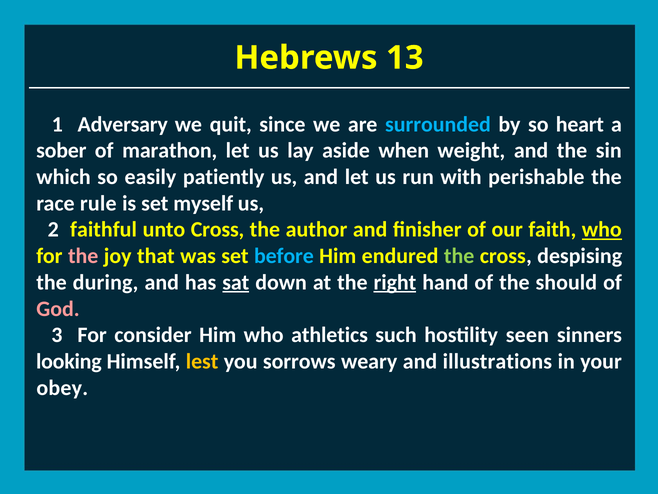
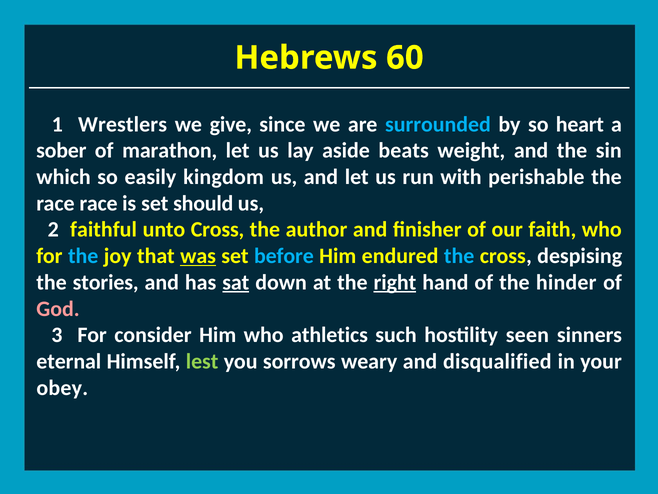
13: 13 -> 60 (405, 58)
Adversary: Adversary -> Wrestlers (123, 124)
quit: quit -> give (231, 124)
when: when -> beats (404, 151)
patiently: patiently -> kingdom (224, 177)
race rule: rule -> race (98, 203)
myself: myself -> should (203, 203)
who underline: present -> none (602, 229)
the colour: pink -> light blue (83, 256)
was underline: none -> present (198, 256)
the colour: light green -> light blue (459, 256)
during: during -> stories (106, 282)
should: should -> hinder (566, 282)
looking: looking -> eternal (69, 361)
lest colour: yellow -> light green (202, 361)
illustrations: illustrations -> disqualified (497, 361)
